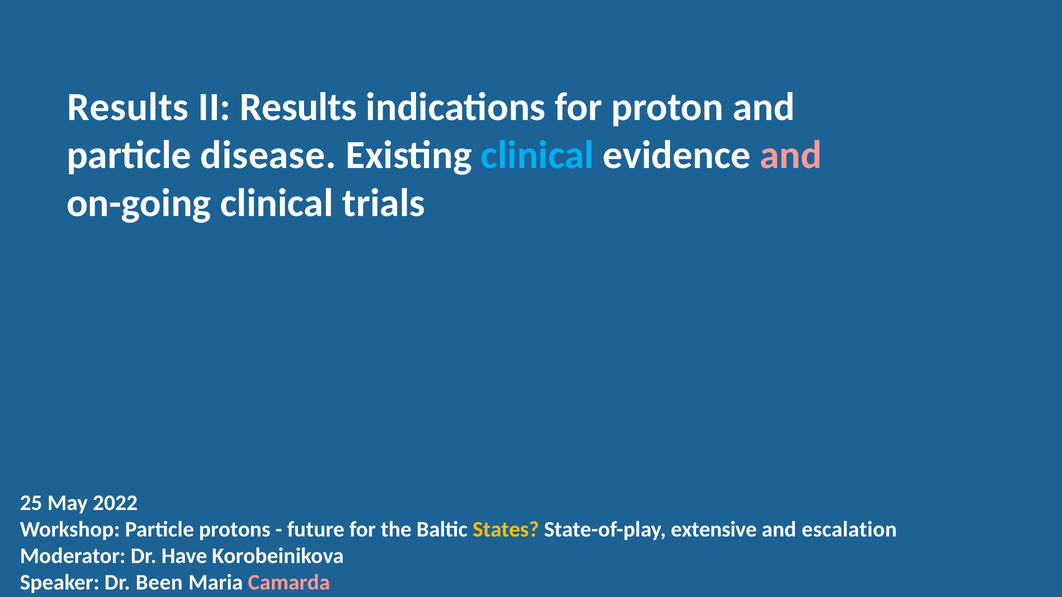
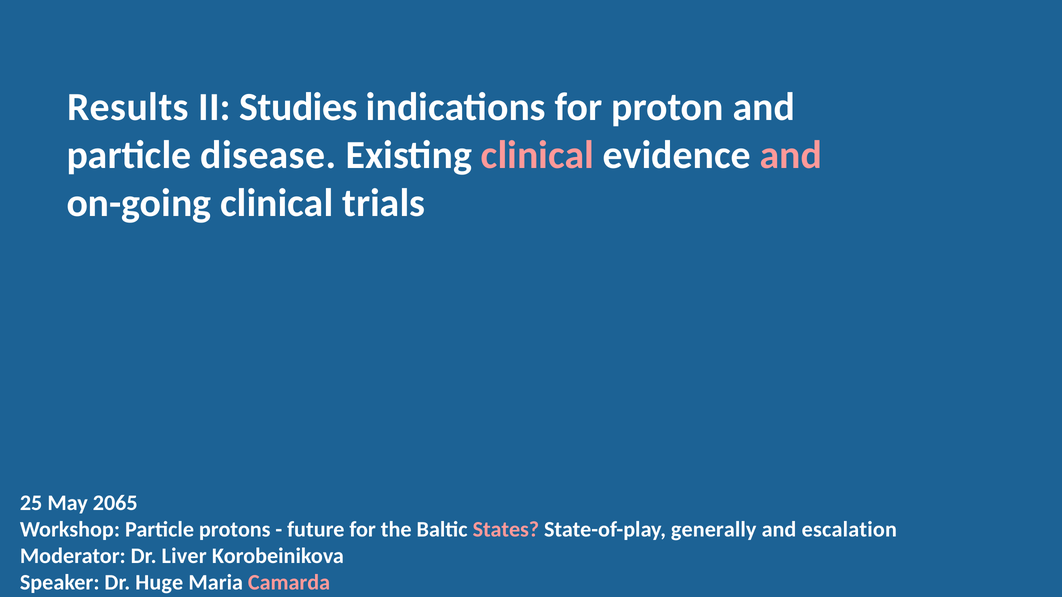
II Results: Results -> Studies (299, 107)
clinical colour: light blue -> pink (537, 155)
2022: 2022 -> 2065 (115, 503)
States colour: yellow -> pink (506, 530)
extensive: extensive -> generally (714, 530)
Have: Have -> Liver (184, 556)
Been: Been -> Huge (159, 583)
